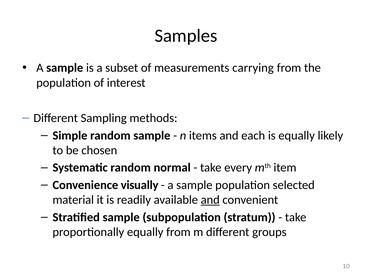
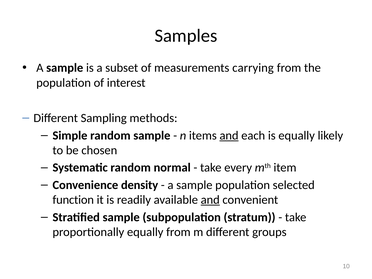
and underline: none -> present (229, 135)
visually: visually -> density (140, 185)
material: material -> function (73, 200)
